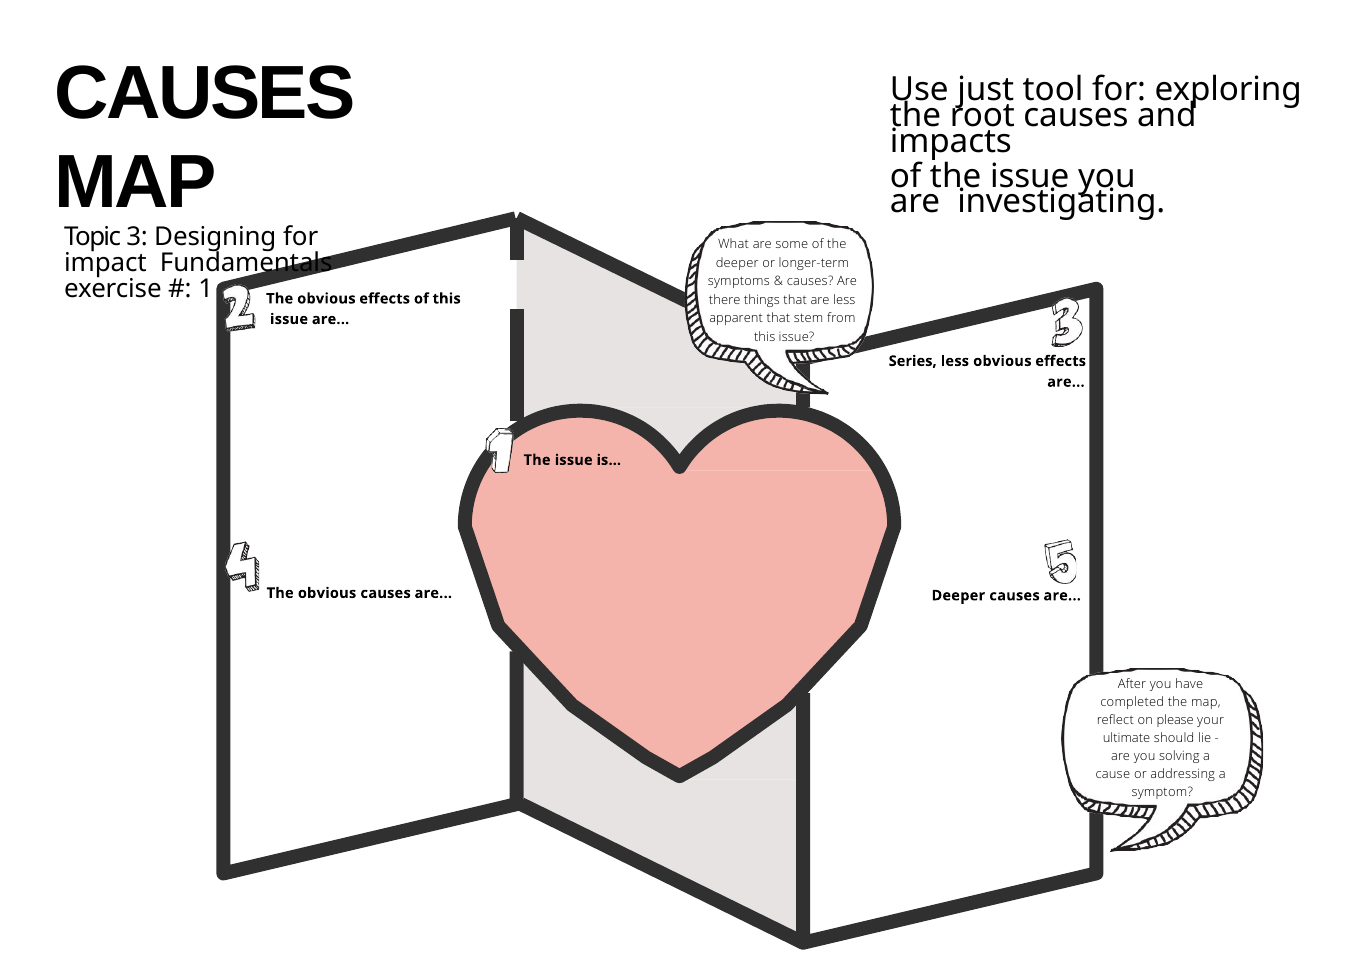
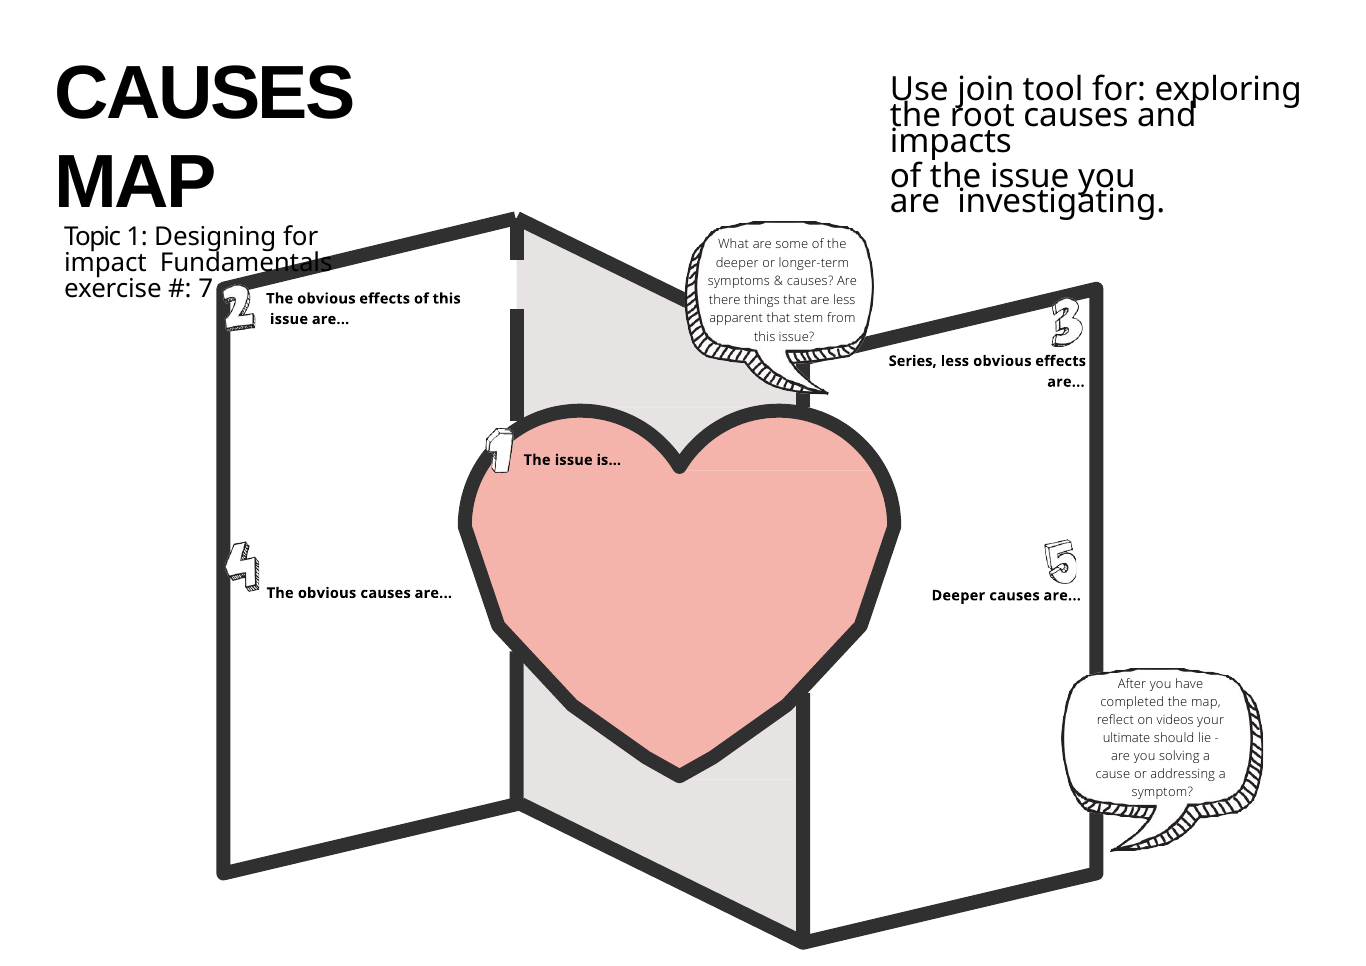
just: just -> join (986, 90)
3: 3 -> 1 (137, 237)
1: 1 -> 7 (206, 288)
please: please -> videos (1175, 720)
